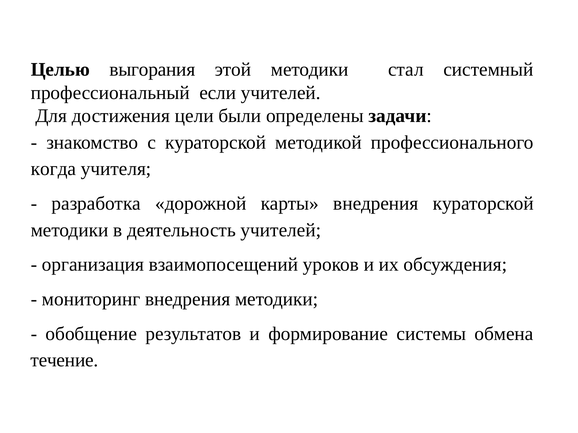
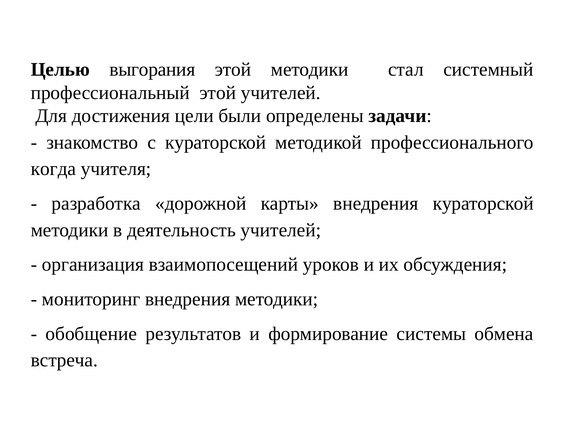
профессиональный если: если -> этой (218, 93)
течение: течение -> встреча (64, 361)
